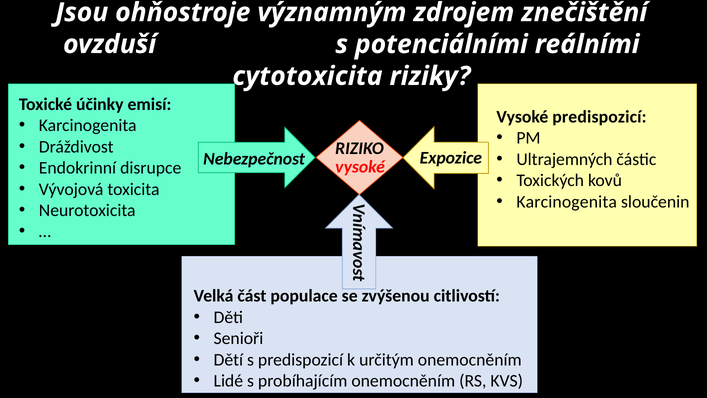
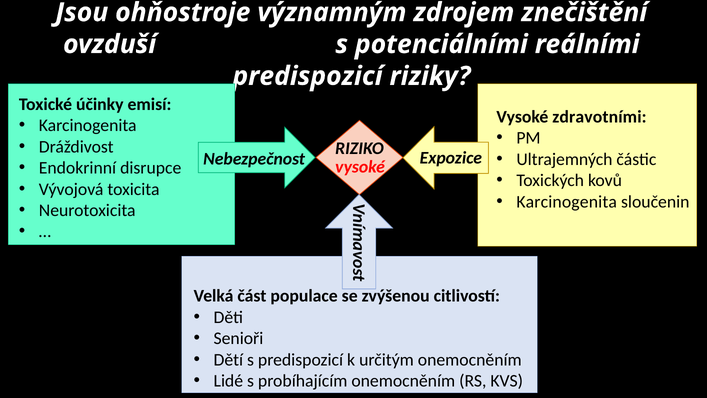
cytotoxicita: cytotoxicita -> predispozicí (308, 76)
Vysoké predispozicí: predispozicí -> zdravotními (599, 117)
